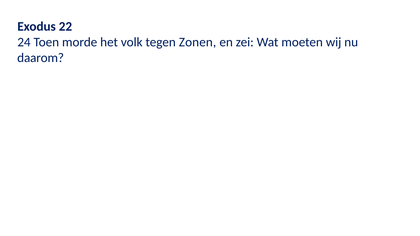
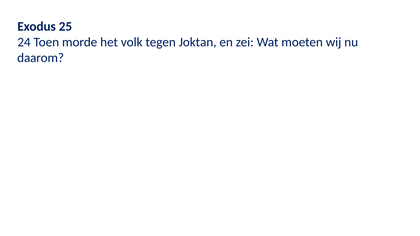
22: 22 -> 25 (65, 27)
Zonen: Zonen -> Joktan (198, 42)
